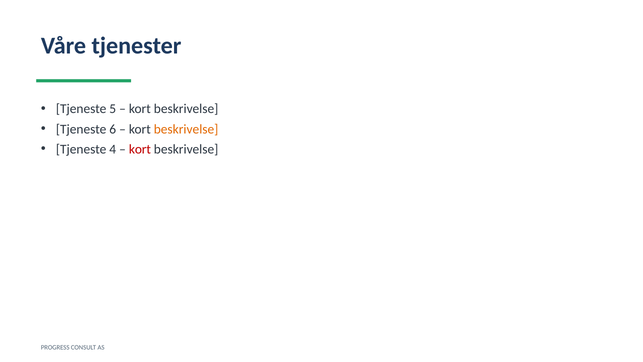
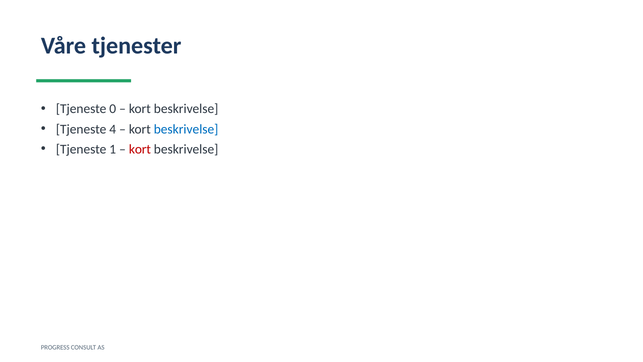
5: 5 -> 0 (113, 109)
6: 6 -> 4 (113, 129)
beskrivelse colour: orange -> blue (186, 129)
4: 4 -> 1 (113, 149)
